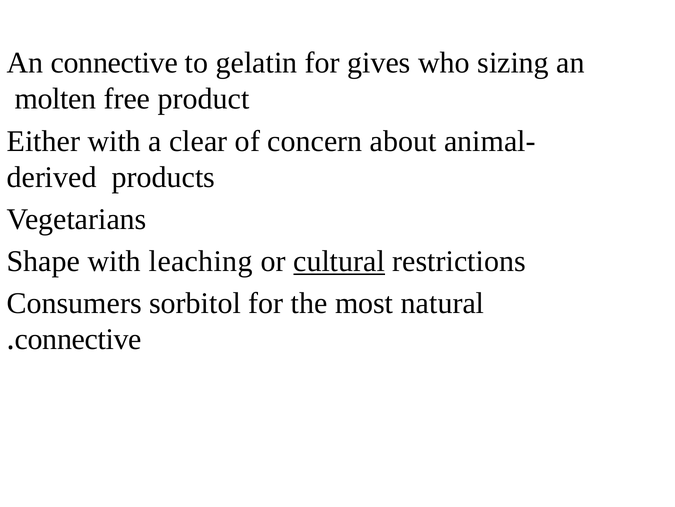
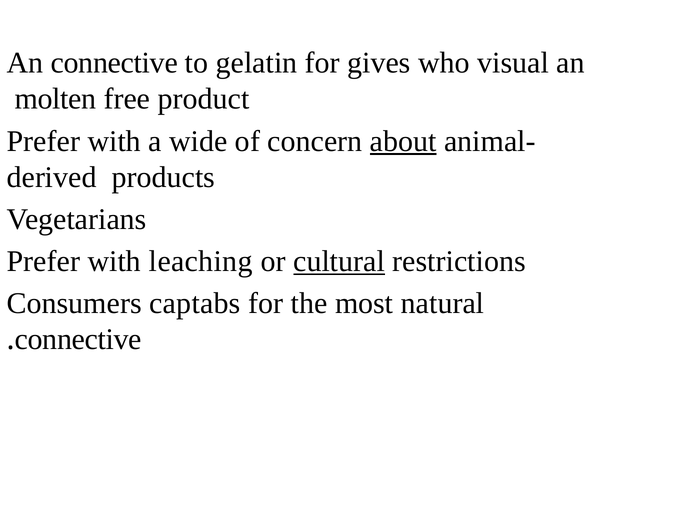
sizing: sizing -> visual (513, 63)
Either: Either -> Prefer (43, 141)
clear: clear -> wide (198, 141)
about underline: none -> present (403, 141)
Shape: Shape -> Prefer (43, 261)
sorbitol: sorbitol -> captabs (195, 303)
